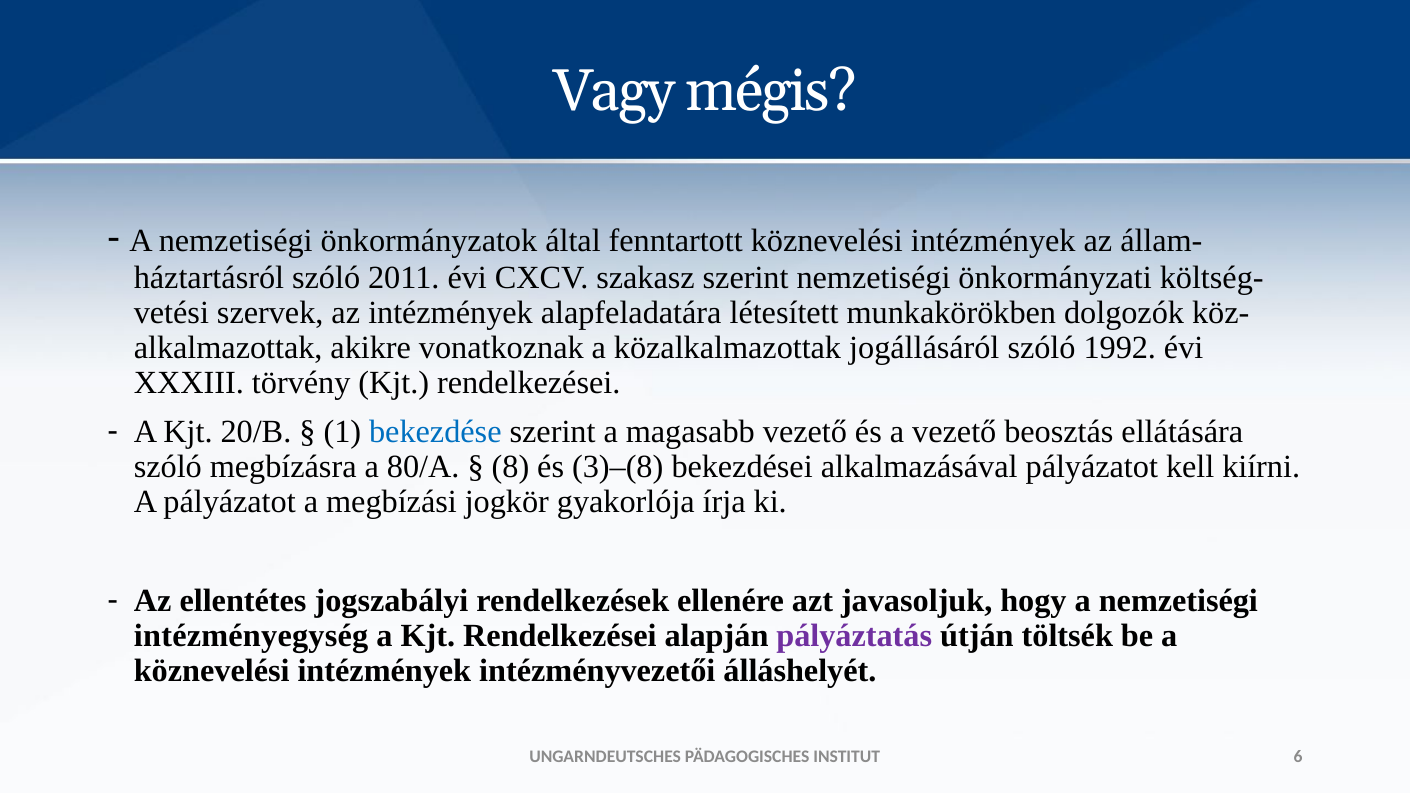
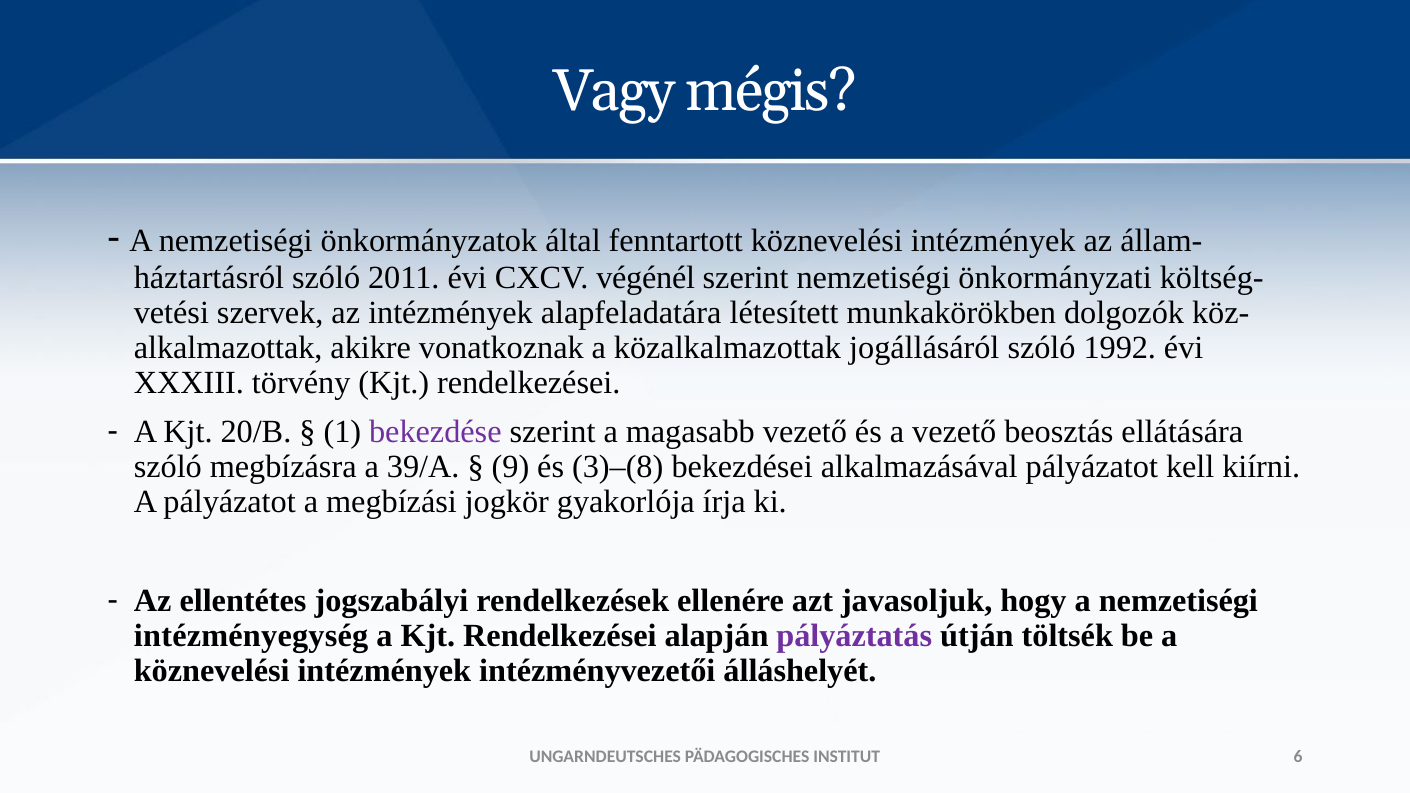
szakasz: szakasz -> végénél (646, 278)
bekezdése colour: blue -> purple (435, 432)
80/A: 80/A -> 39/A (423, 467)
8: 8 -> 9 (510, 467)
